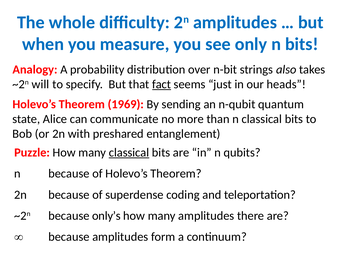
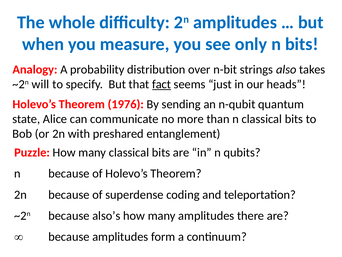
1969: 1969 -> 1976 (126, 104)
classical underline: present -> none (129, 152)
only’s: only’s -> also’s (106, 215)
